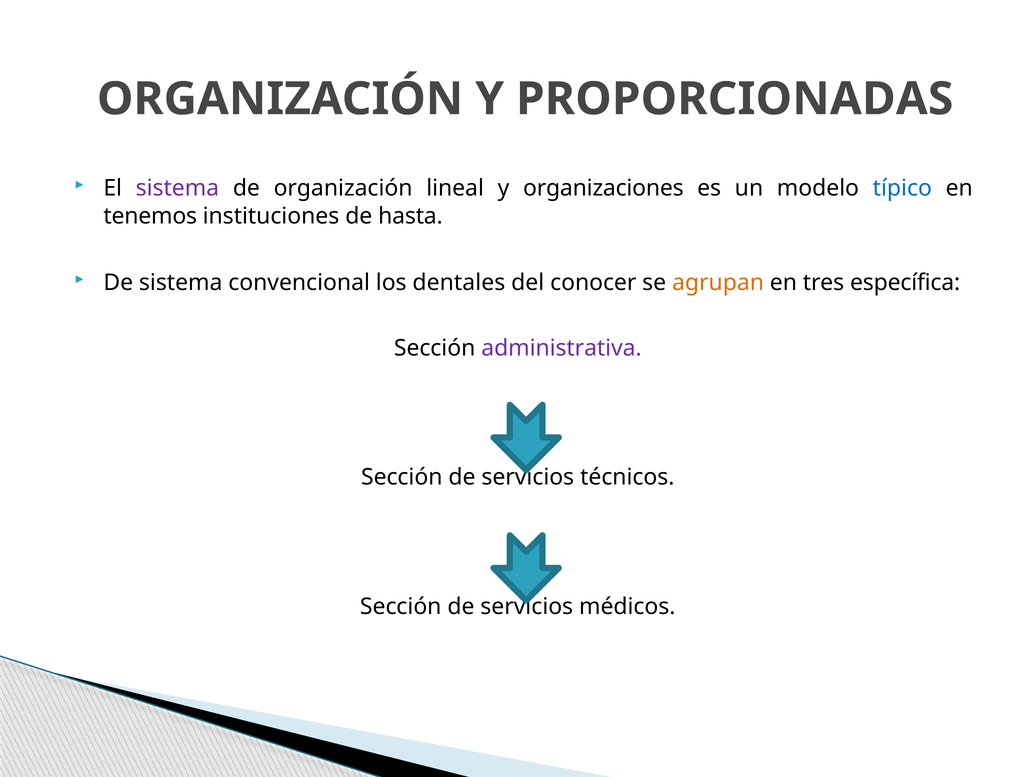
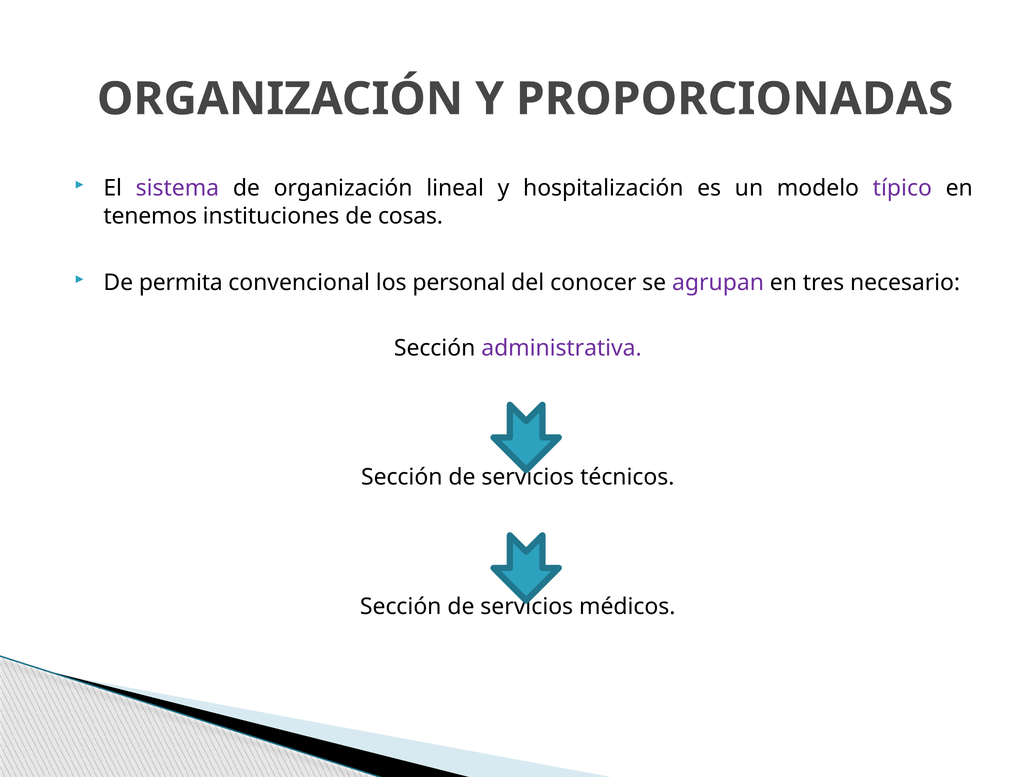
organizaciones: organizaciones -> hospitalización (603, 188)
típico colour: blue -> purple (902, 188)
hasta: hasta -> cosas (410, 216)
De sistema: sistema -> permita (181, 283)
dentales: dentales -> personal (459, 283)
agrupan colour: orange -> purple (718, 283)
específica: específica -> necesario (905, 283)
